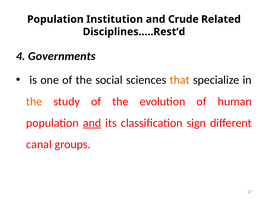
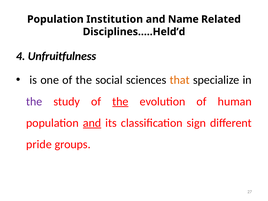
Crude: Crude -> Name (183, 19)
Disciplines…..Rest’d: Disciplines…..Rest’d -> Disciplines…..Held’d (134, 32)
Governments: Governments -> Unfruitfulness (62, 56)
the colour: orange -> purple (34, 101)
the underline: none -> present (120, 101)
canal: canal -> pride (39, 144)
